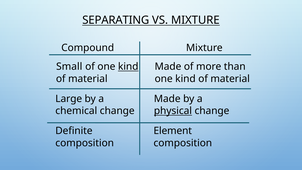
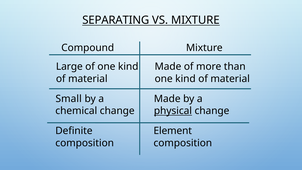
Small: Small -> Large (69, 67)
kind underline: present -> none (128, 67)
Large: Large -> Small (69, 99)
